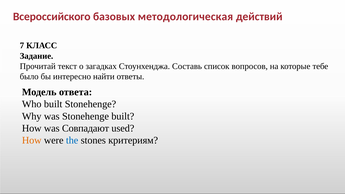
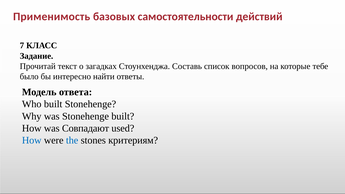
Всероссийского: Всероссийского -> Применимость (52, 16)
методологическая: методологическая -> самостоятельности (186, 16)
How colour: orange -> blue (32, 140)
